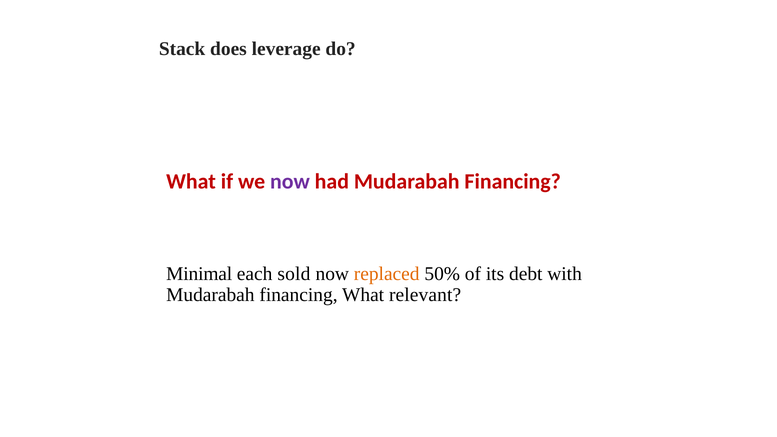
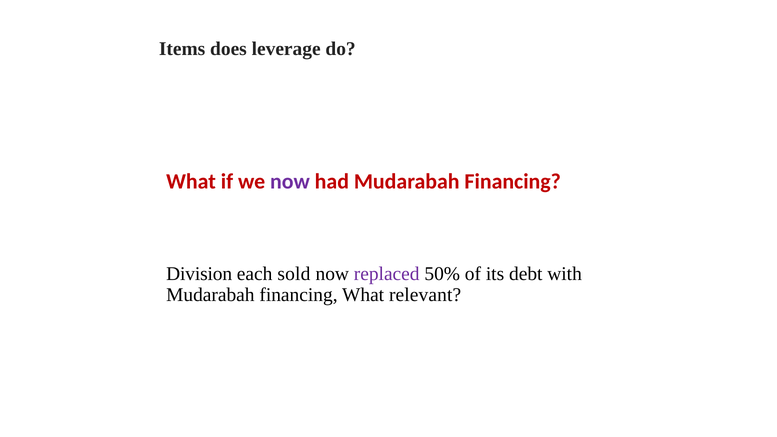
Stack: Stack -> Items (182, 49)
Minimal: Minimal -> Division (199, 274)
replaced colour: orange -> purple (387, 274)
